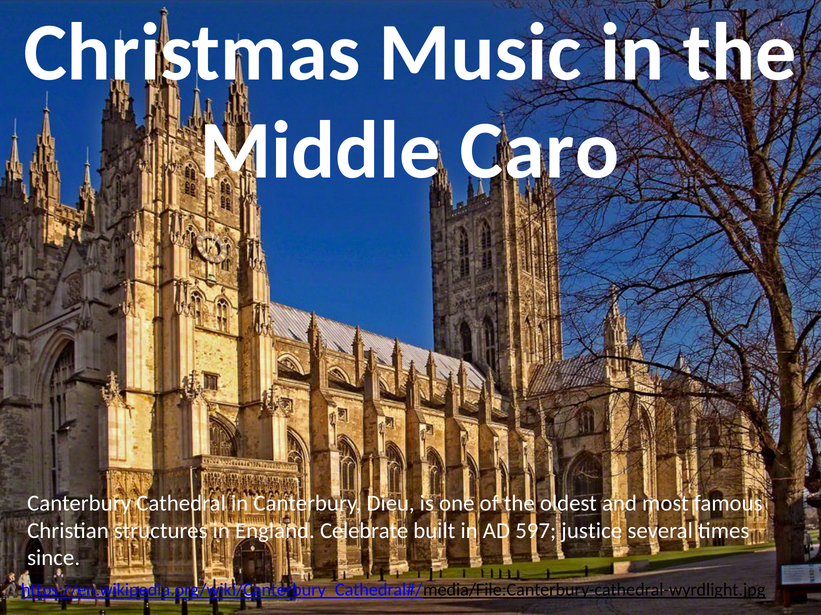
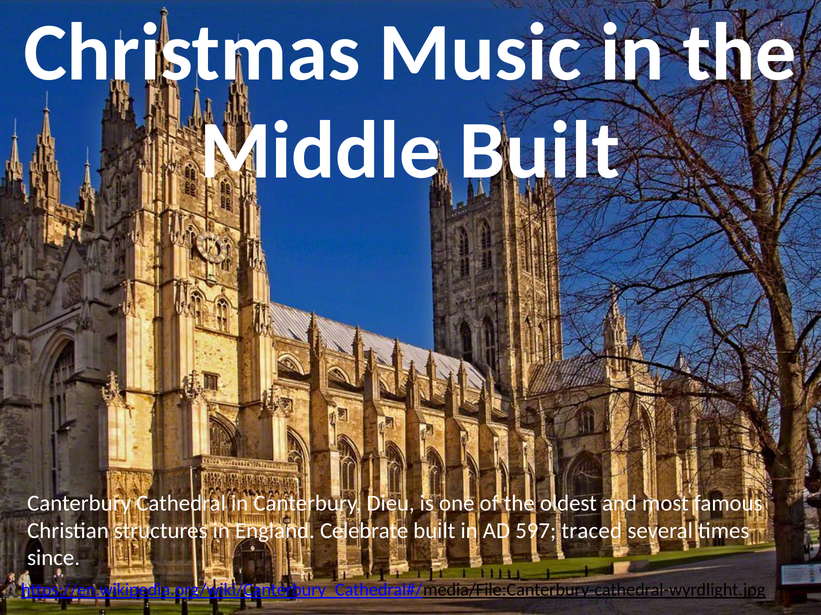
Middle Caro: Caro -> Built (540, 151)
justice: justice -> traced (592, 531)
